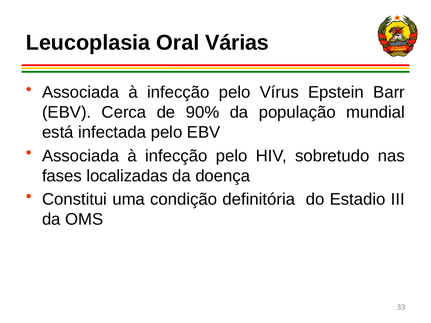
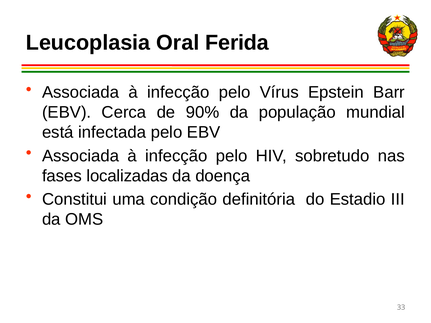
Várias: Várias -> Ferida (237, 43)
